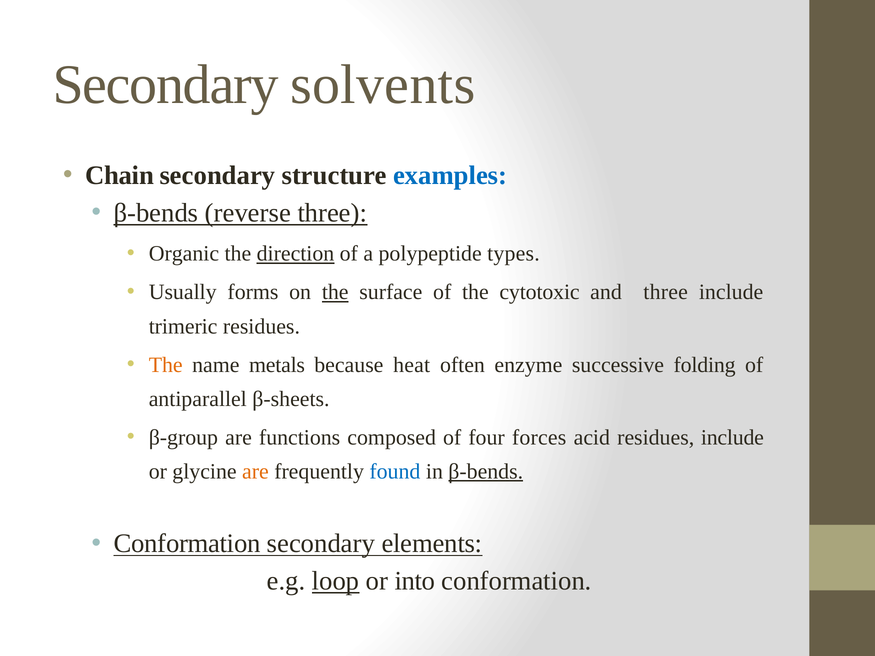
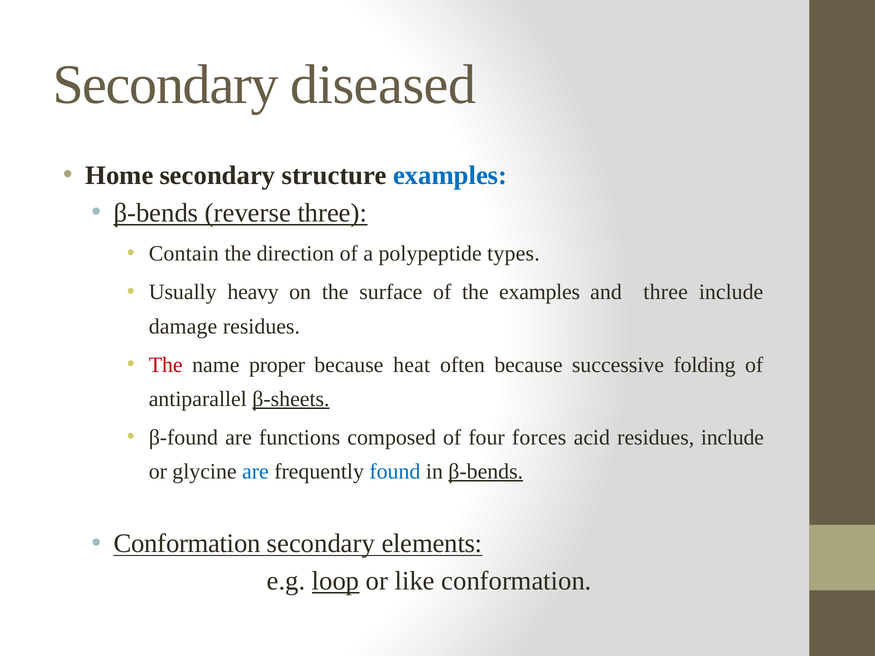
solvents: solvents -> diseased (383, 85)
Chain: Chain -> Home (119, 175)
Organic: Organic -> Contain (184, 254)
direction underline: present -> none (295, 254)
forms: forms -> heavy (253, 292)
the underline: present -> none (335, 292)
the cytotoxic: cytotoxic -> examples (540, 292)
trimeric: trimeric -> damage (183, 326)
The colour: orange -> red (166, 365)
metals: metals -> proper (277, 365)
often enzyme: enzyme -> because (529, 365)
β-sheets underline: none -> present (291, 399)
β-group: β-group -> β-found (183, 438)
are colour: orange -> blue (255, 472)
into: into -> like (415, 581)
